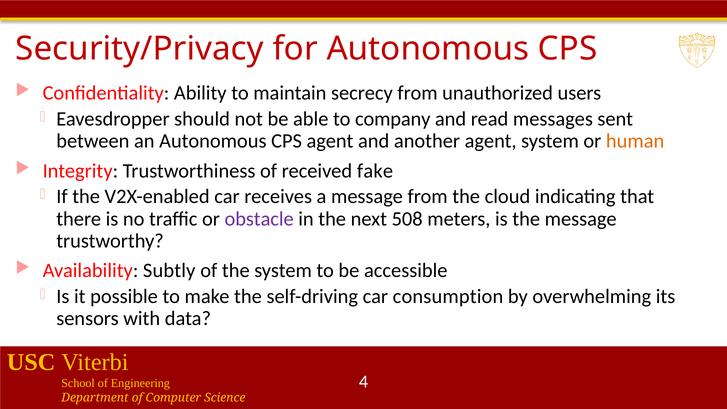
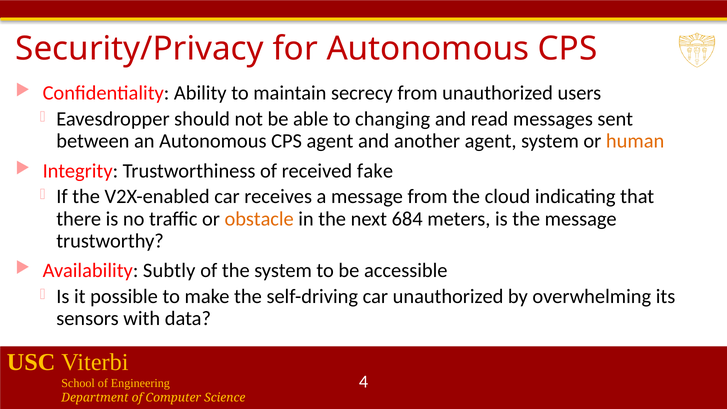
company: company -> changing (393, 119)
obstacle colour: purple -> orange (259, 219)
508: 508 -> 684 (407, 219)
car consumption: consumption -> unauthorized (448, 297)
